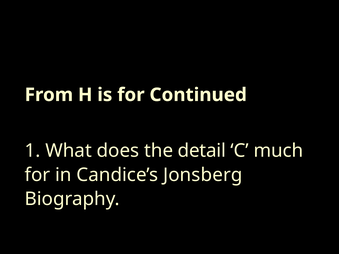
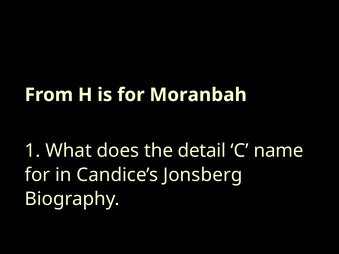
Continued: Continued -> Moranbah (198, 95)
much: much -> name (278, 151)
